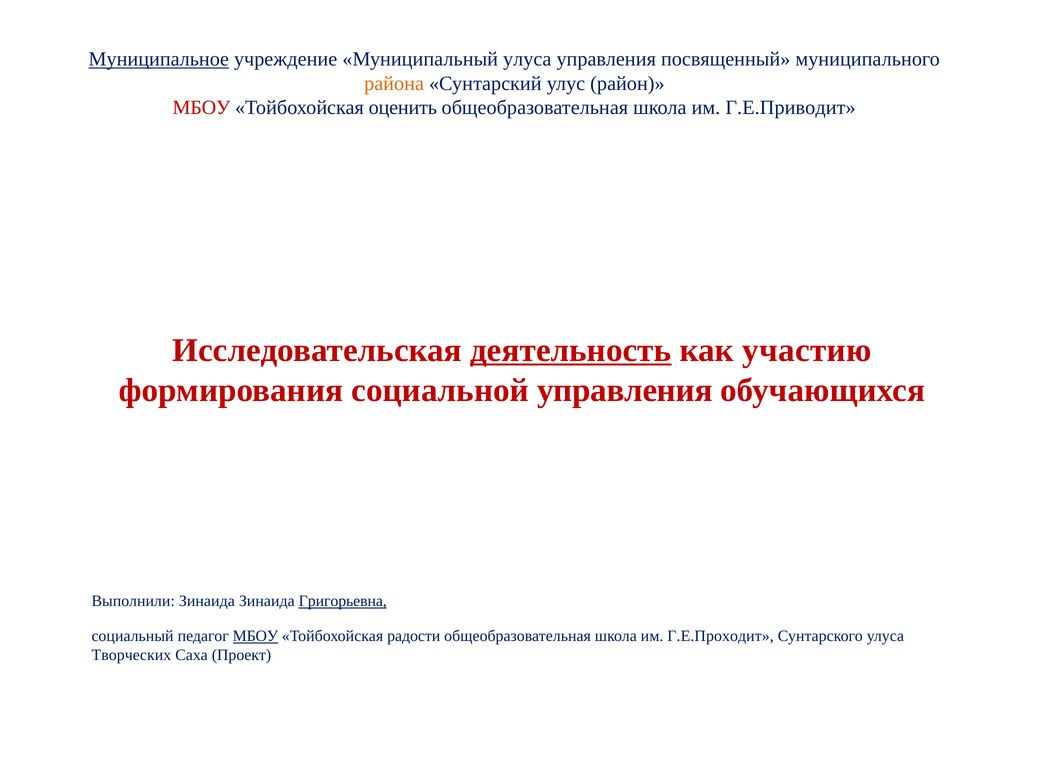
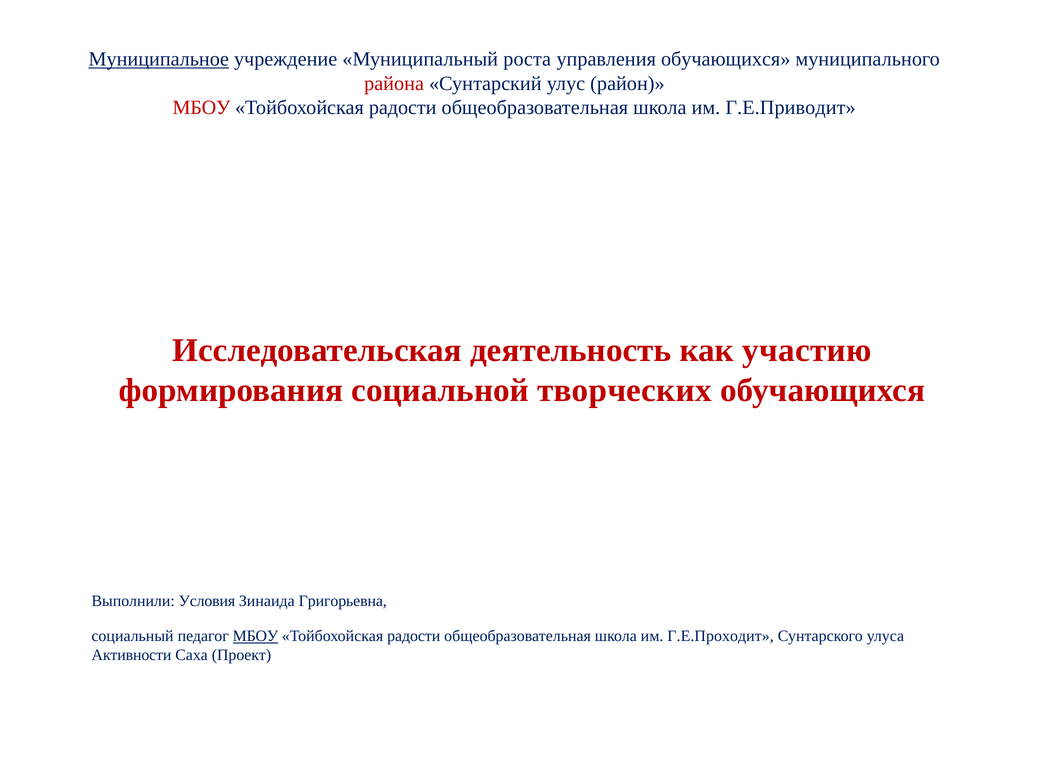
Муниципальный улуса: улуса -> роста (527, 59)
управления посвященный: посвященный -> обучающихся (726, 59)
района colour: orange -> red (394, 84)
оценить: оценить -> радости (403, 108)
деятельность underline: present -> none (571, 351)
социальной управления: управления -> творческих (624, 390)
Выполнили Зинаида: Зинаида -> Условия (207, 601)
Григорьевна underline: present -> none (343, 601)
Творческих: Творческих -> Активности (131, 655)
